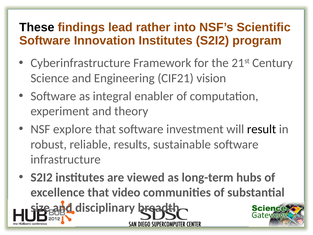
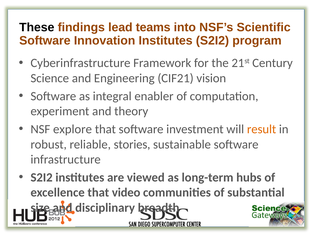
rather: rather -> teams (153, 27)
result colour: black -> orange (262, 129)
results: results -> stories (132, 144)
